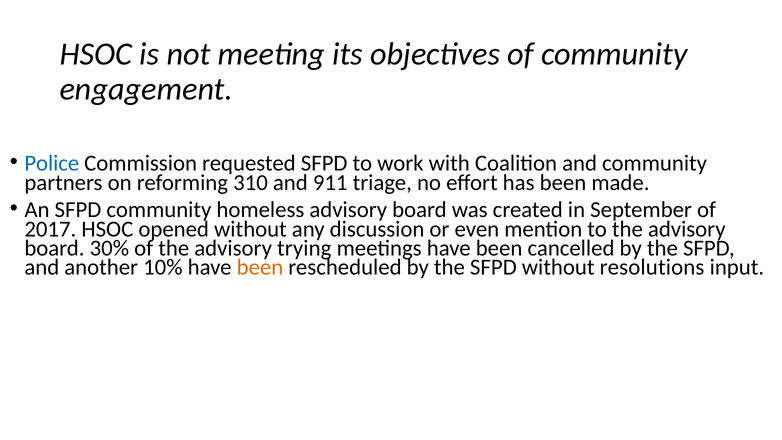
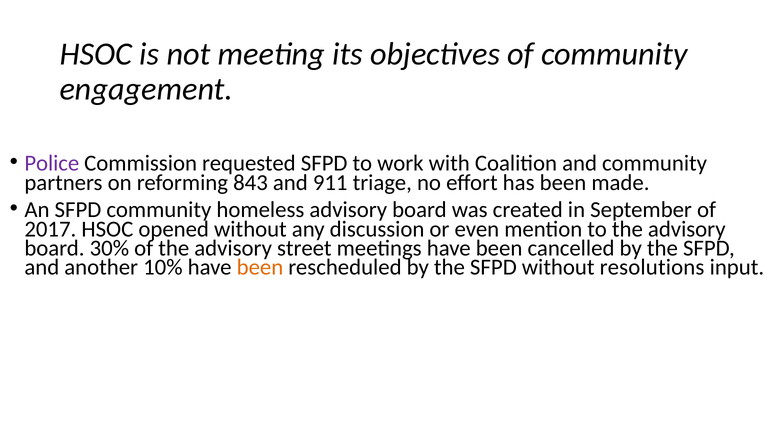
Police colour: blue -> purple (52, 163)
310: 310 -> 843 (250, 183)
trying: trying -> street (304, 248)
